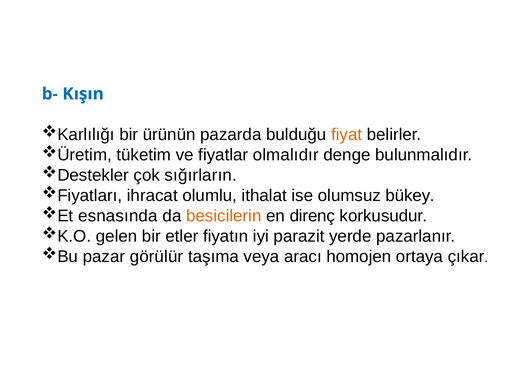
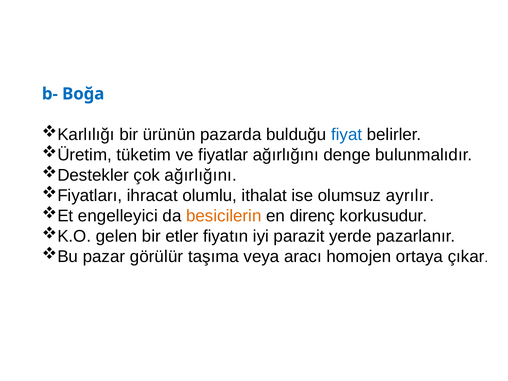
Kışın: Kışın -> Boğa (83, 94)
fiyat colour: orange -> blue (347, 134)
fiyatlar olmalıdır: olmalıdır -> ağırlığını (286, 155)
çok sığırların: sığırların -> ağırlığını (201, 175)
bükey: bükey -> ayrılır (410, 195)
esnasında: esnasında -> engelleyici (118, 216)
